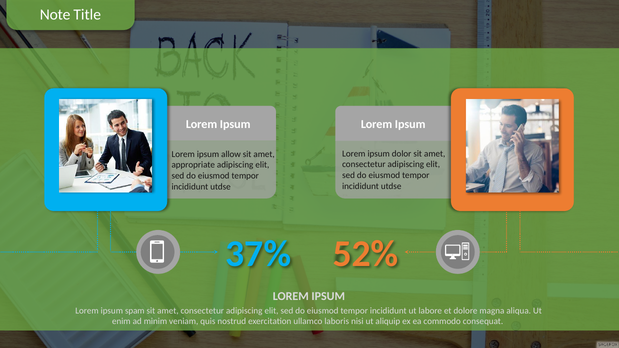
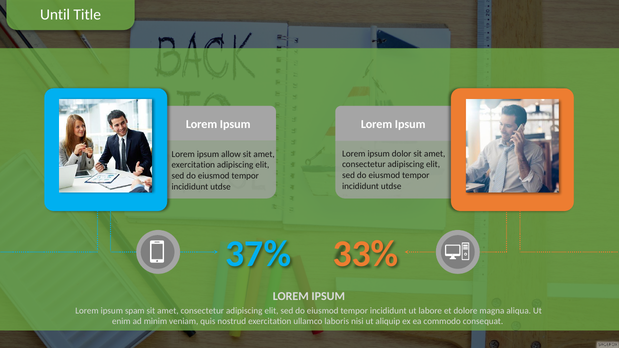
Note: Note -> Until (55, 15)
appropriate: appropriate -> exercitation (193, 165)
52%: 52% -> 33% (366, 254)
